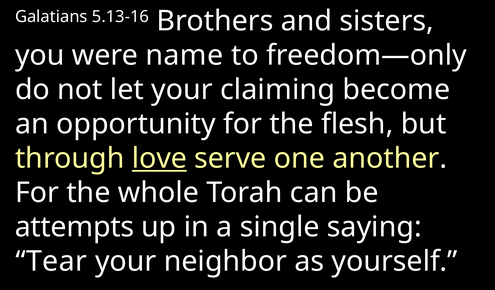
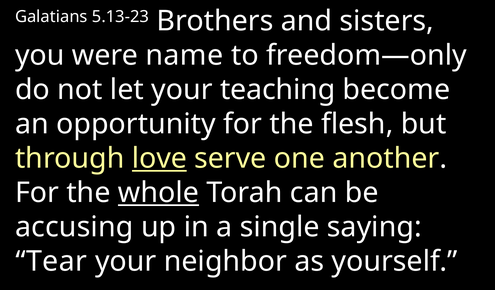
5.13-16: 5.13-16 -> 5.13-23 (120, 17)
claiming: claiming -> teaching (278, 90)
whole underline: none -> present (158, 193)
attempts: attempts -> accusing (74, 227)
